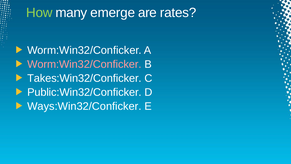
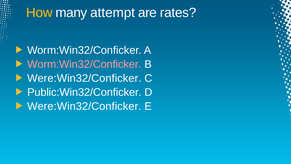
How colour: light green -> yellow (39, 13)
emerge: emerge -> attempt (113, 13)
Takes:Win32/Conficker: Takes:Win32/Conficker -> Were:Win32/Conficker (84, 78)
Ways:Win32/Conficker: Ways:Win32/Conficker -> Were:Win32/Conficker (84, 106)
